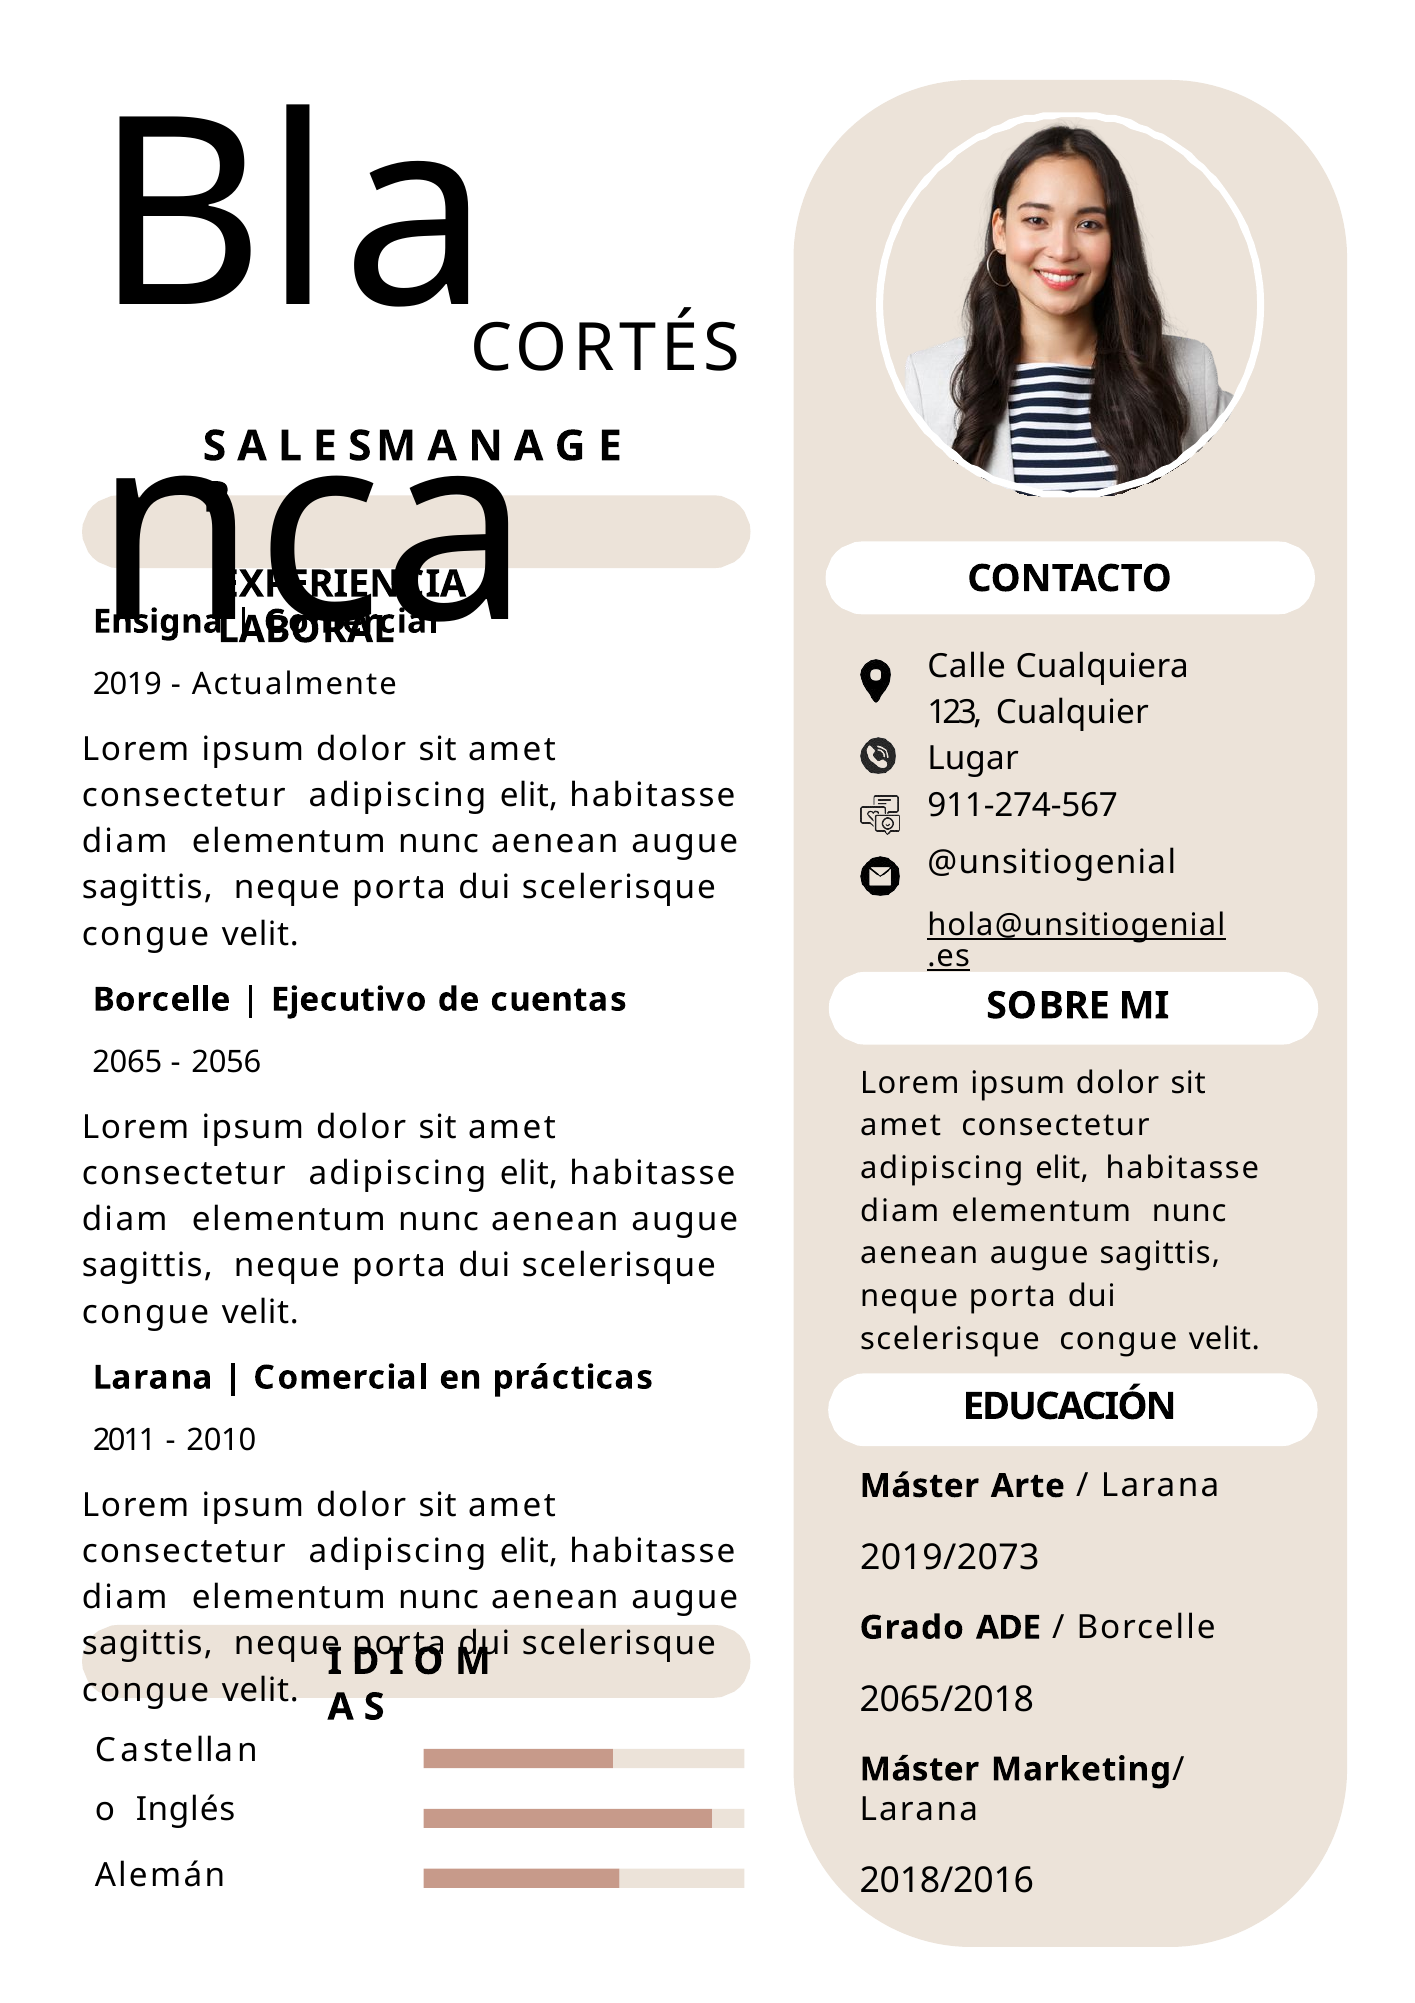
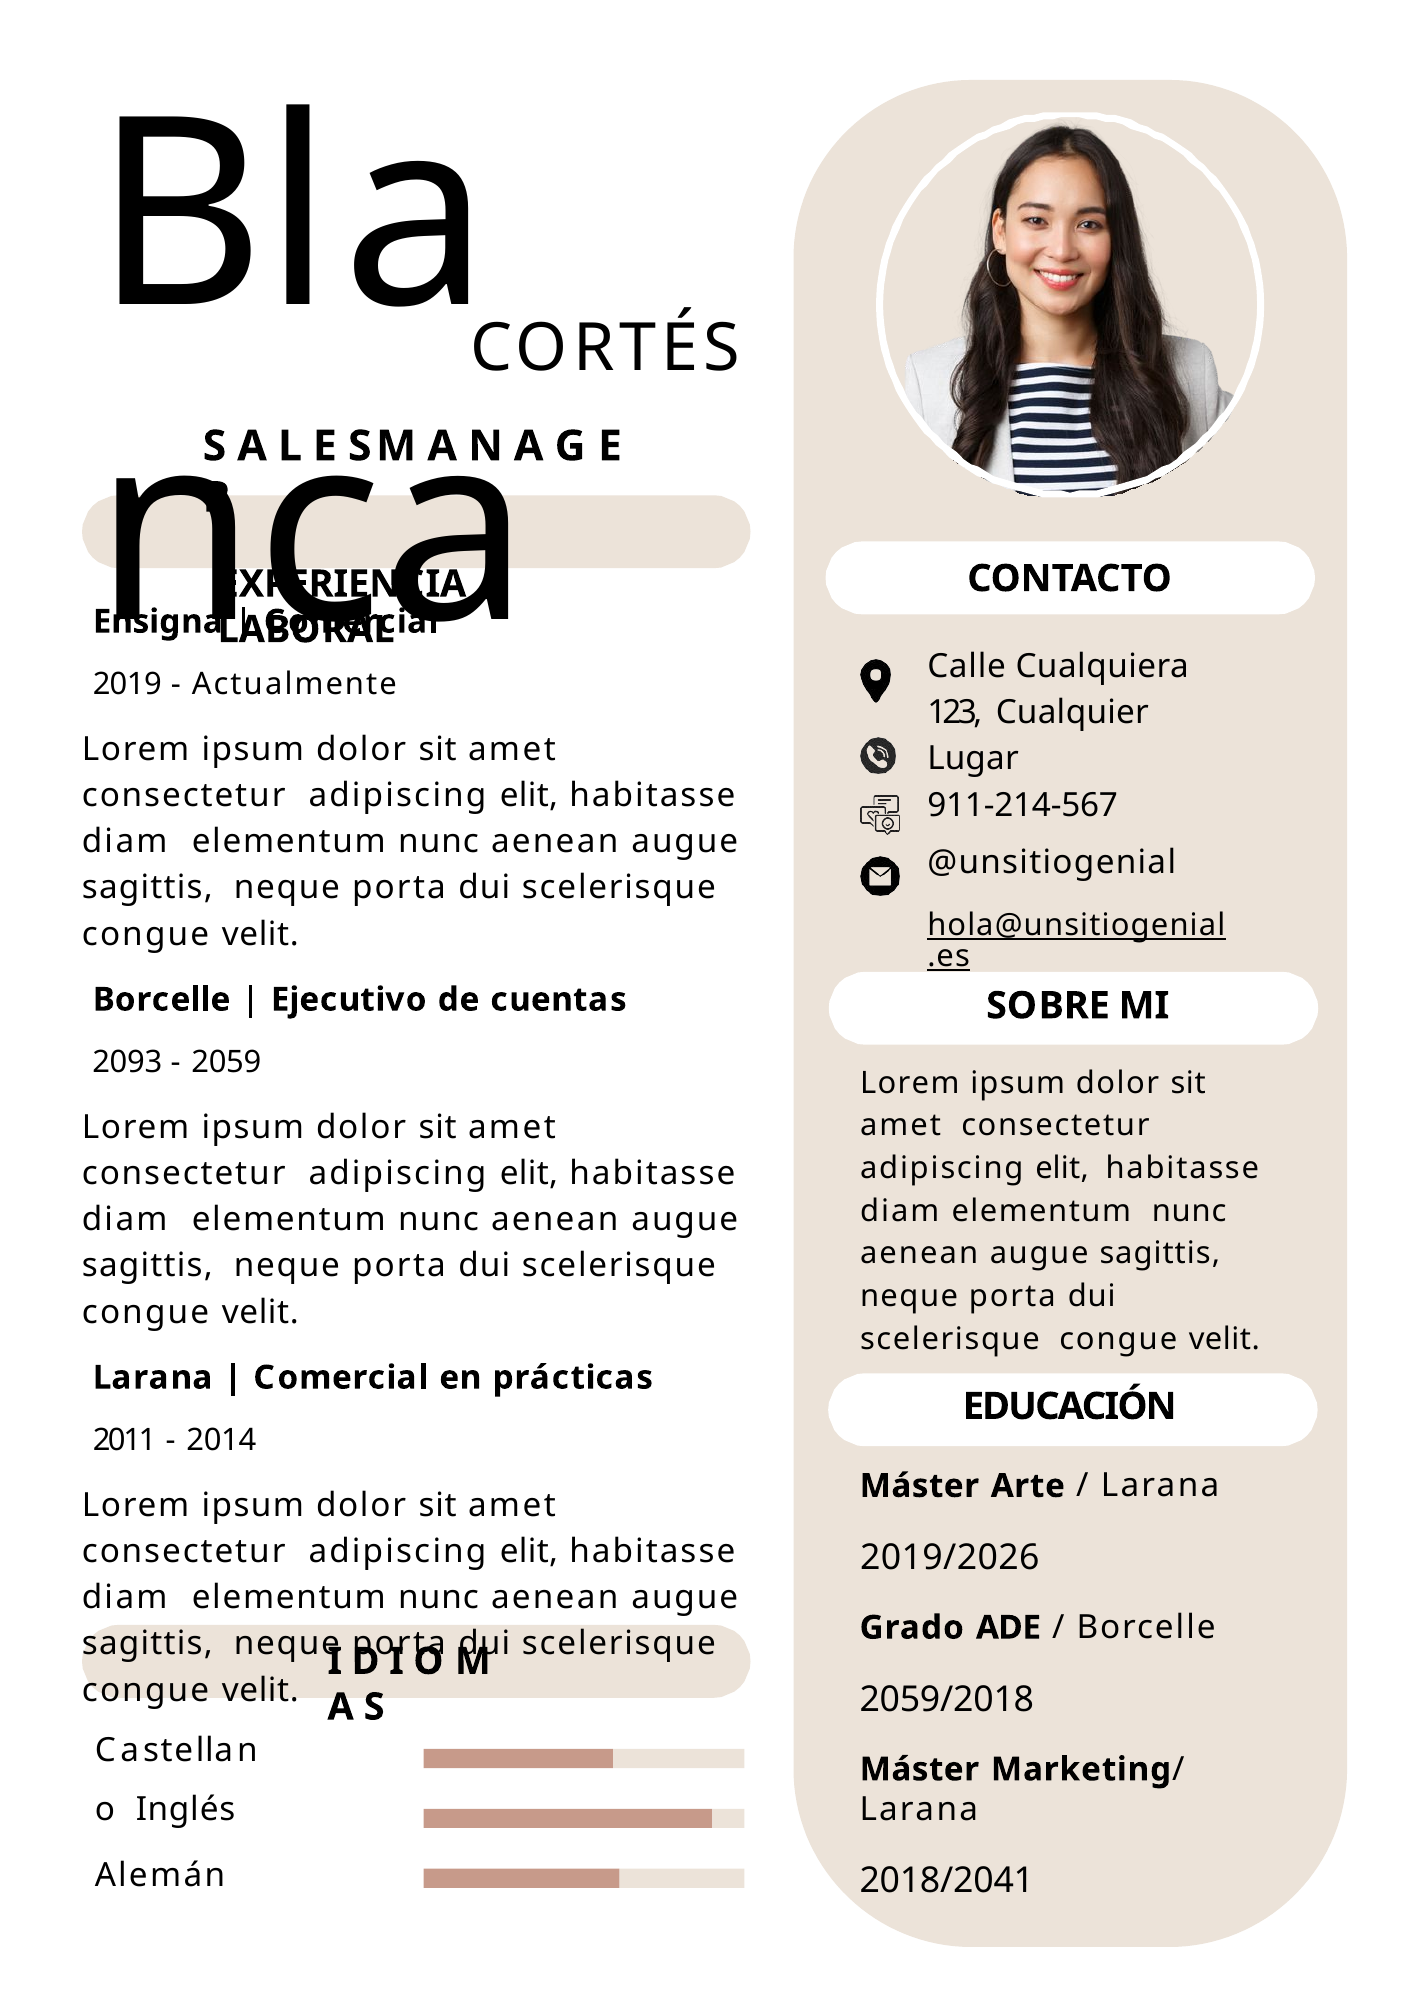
911-274-567: 911-274-567 -> 911-214-567 (1023, 806)
2065: 2065 -> 2093 (127, 1063)
2056: 2056 -> 2059 (226, 1063)
2010: 2010 -> 2014 (221, 1441)
2019/2073: 2019/2073 -> 2019/2026 (950, 1558)
2065/2018: 2065/2018 -> 2059/2018 (947, 1700)
2018/2016: 2018/2016 -> 2018/2041 (947, 1882)
